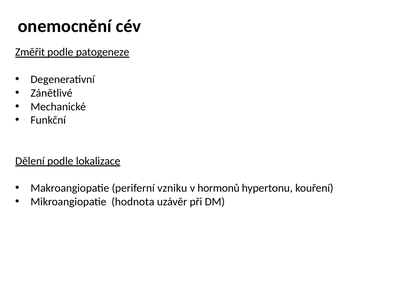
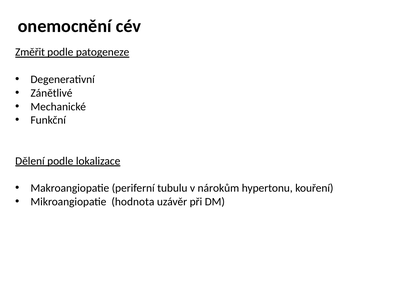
vzniku: vzniku -> tubulu (172, 188)
hormonů: hormonů -> nárokům (218, 188)
